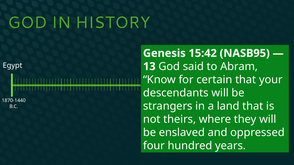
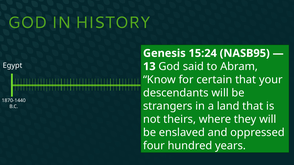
15:42: 15:42 -> 15:24 (203, 53)
